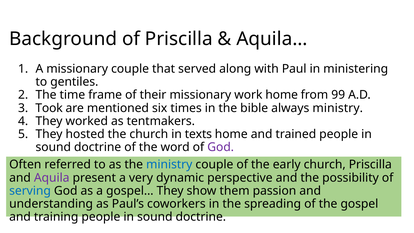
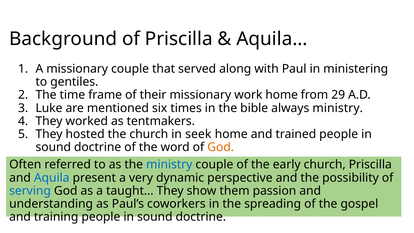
99: 99 -> 29 (338, 95)
Took: Took -> Luke (49, 108)
texts: texts -> seek (198, 134)
God colour: purple -> orange (221, 147)
Aquila colour: purple -> blue (52, 178)
gospel…: gospel… -> taught… (130, 191)
